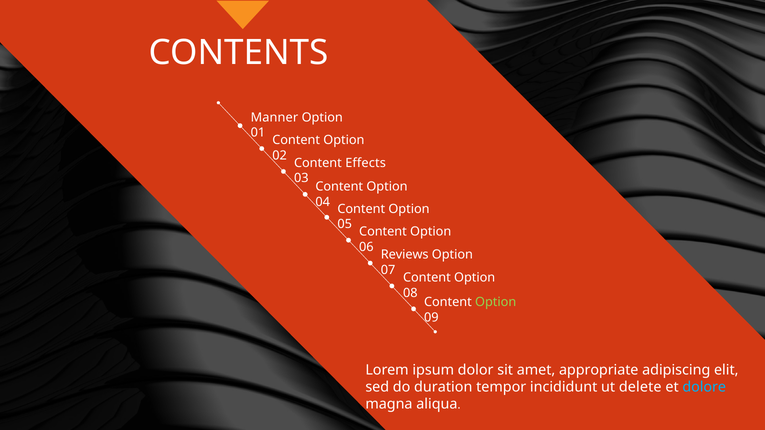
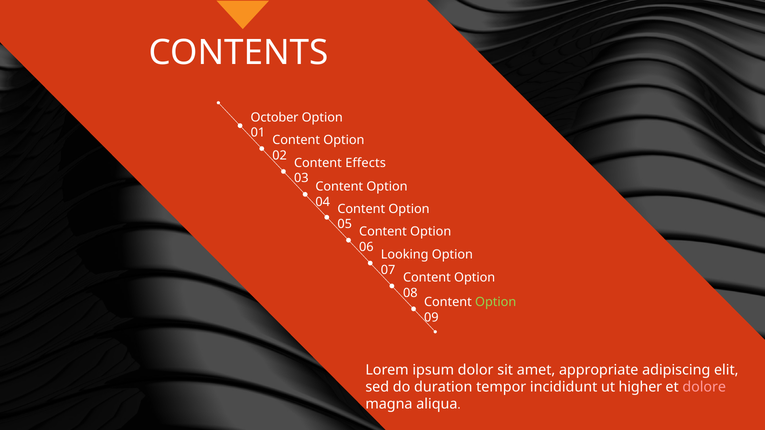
Manner: Manner -> October (275, 117)
Reviews: Reviews -> Looking (405, 255)
delete: delete -> higher (640, 387)
dolore colour: light blue -> pink (704, 387)
